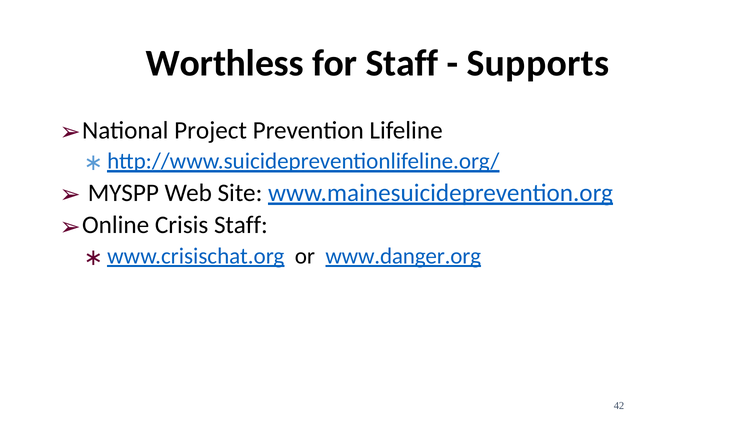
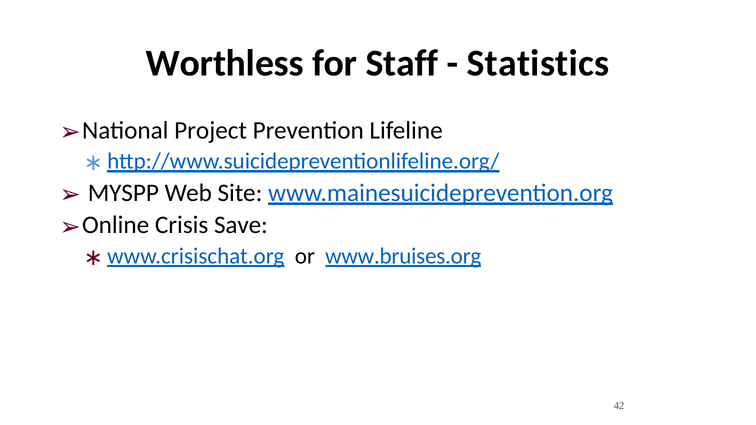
Supports: Supports -> Statistics (538, 63)
Crisis Staff: Staff -> Save (241, 225)
www.danger.org: www.danger.org -> www.bruises.org (403, 256)
